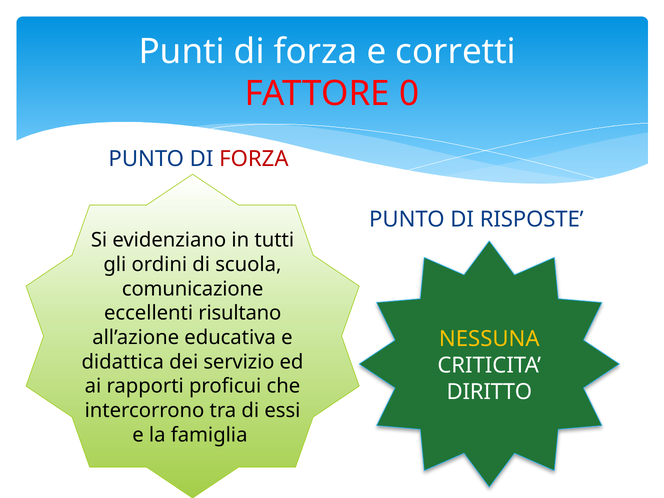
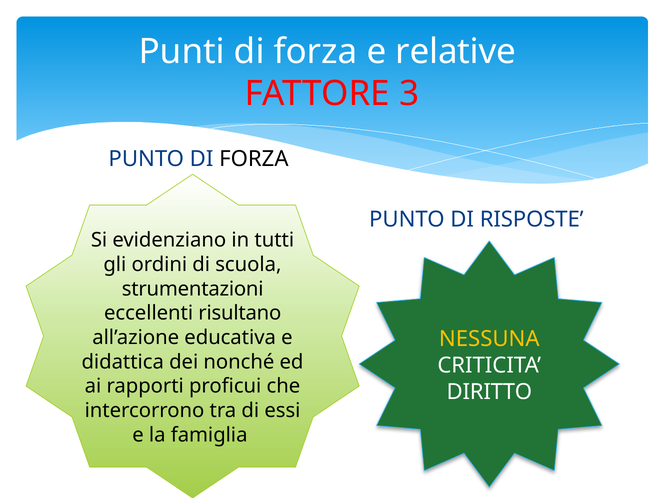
corretti: corretti -> relative (456, 51)
0: 0 -> 3 (409, 94)
FORZA colour: red -> black (254, 159)
comunicazione: comunicazione -> strumentazioni (193, 289)
servizio: servizio -> nonché (239, 362)
